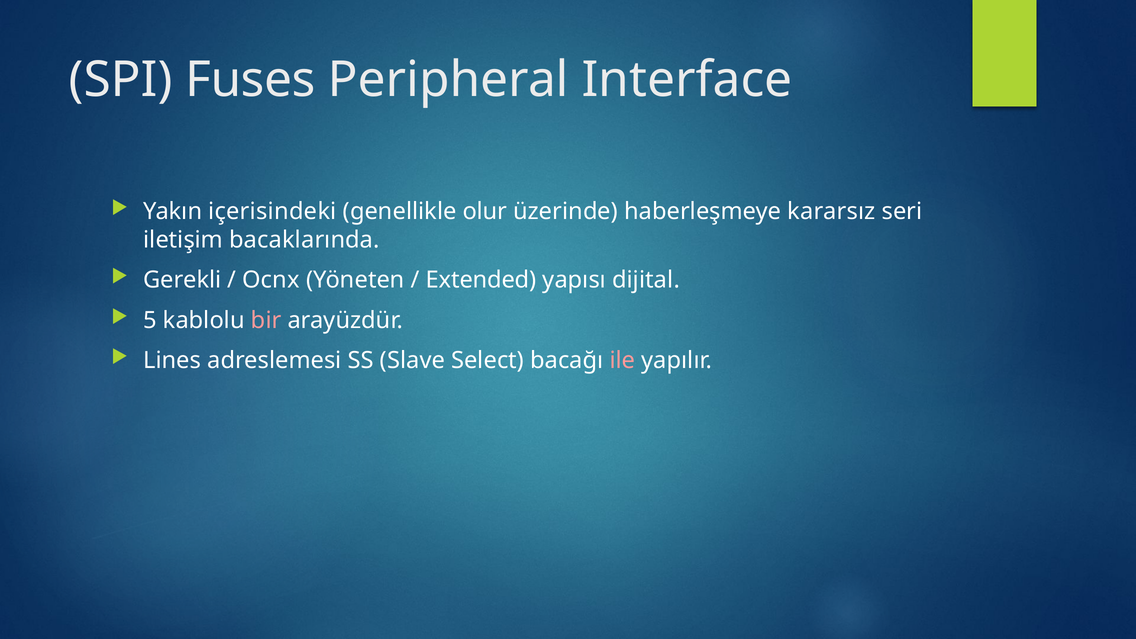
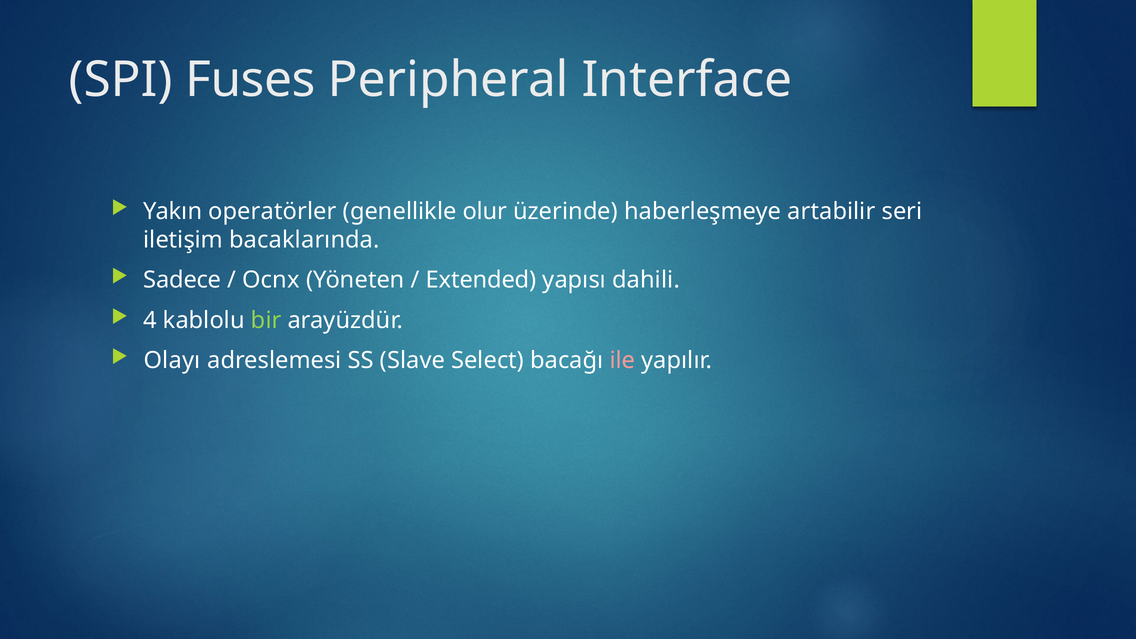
içerisindeki: içerisindeki -> operatörler (273, 211)
kararsız: kararsız -> artabilir (831, 211)
Gerekli: Gerekli -> Sadece (182, 280)
dijital: dijital -> dahili (646, 280)
5: 5 -> 4 (150, 320)
bir colour: pink -> light green (266, 320)
Lines: Lines -> Olayı (172, 361)
